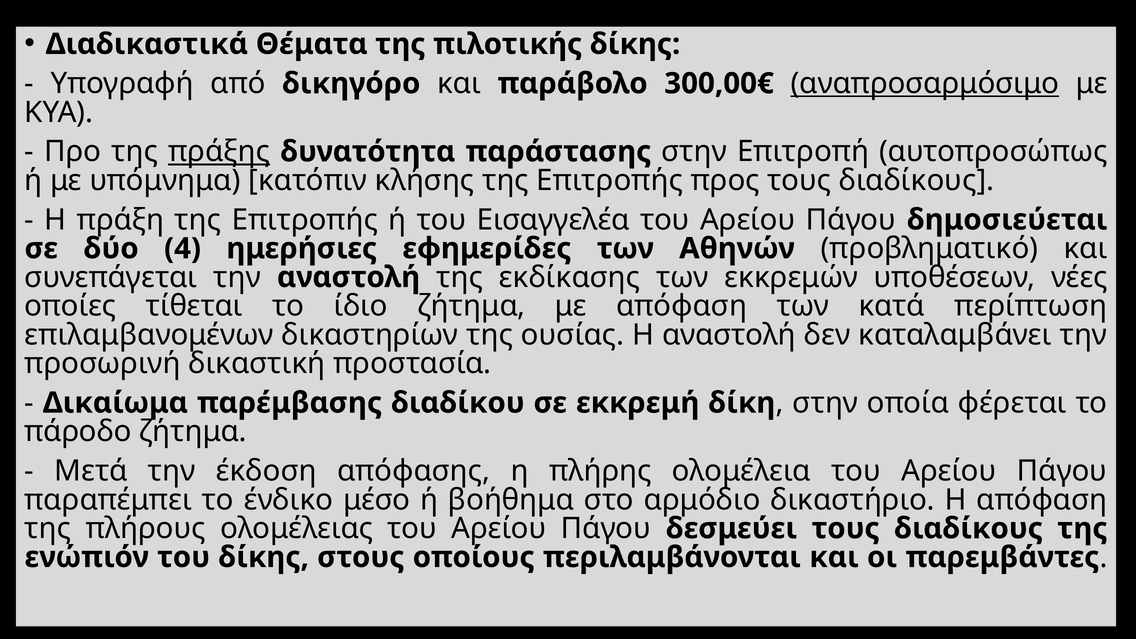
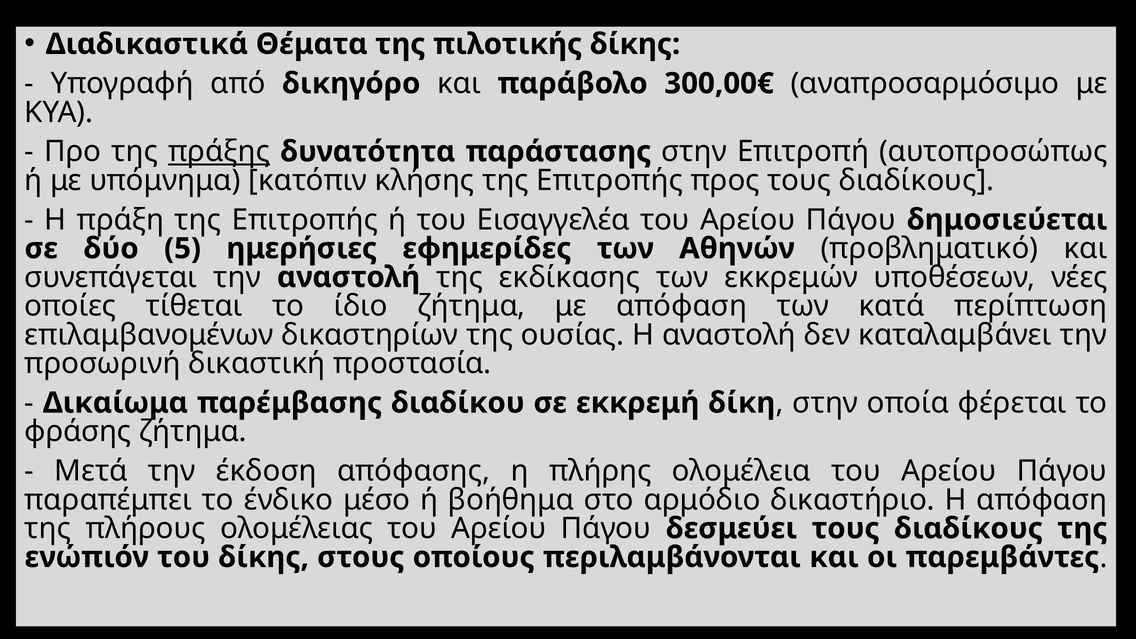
αναπροσαρμόσιμο underline: present -> none (925, 84)
4: 4 -> 5 (183, 249)
πάροδο: πάροδο -> φράσης (78, 432)
